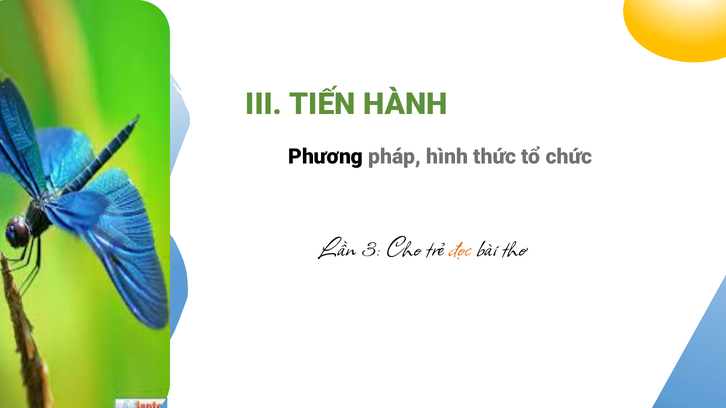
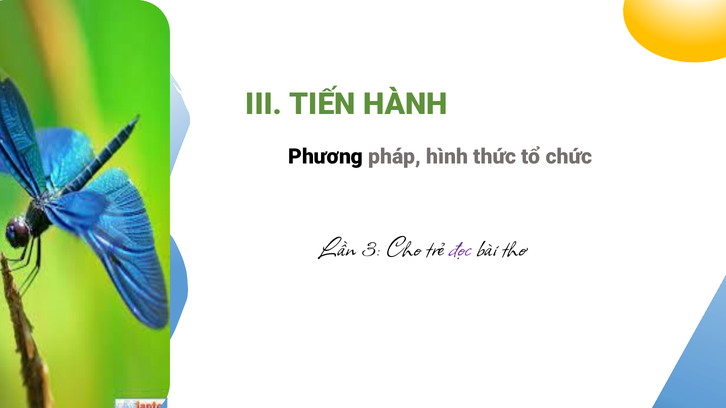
đọc colour: orange -> purple (461, 246)
